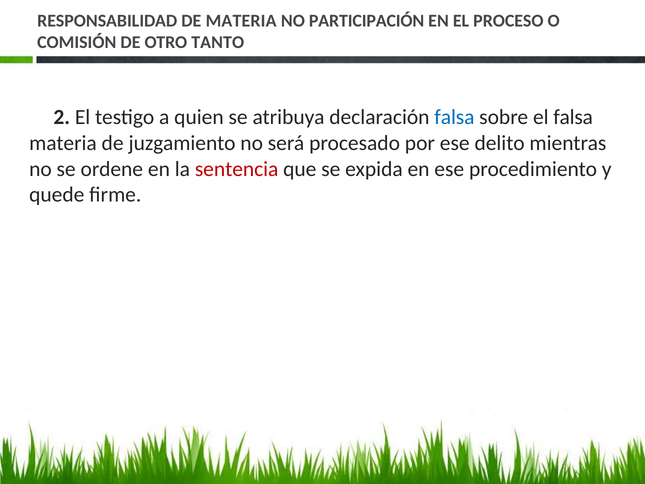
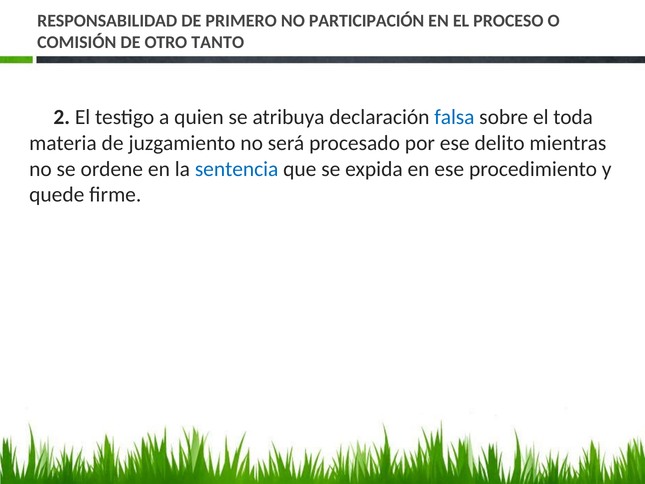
DE MATERIA: MATERIA -> PRIMERO (241, 21)
el falsa: falsa -> toda (573, 117)
sentencia colour: red -> blue (237, 169)
